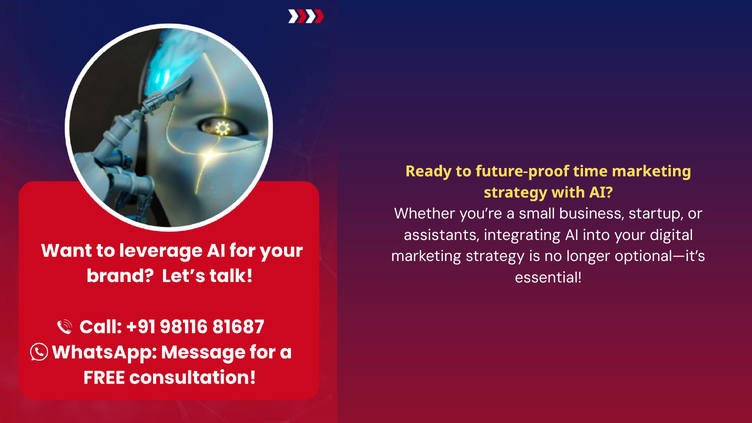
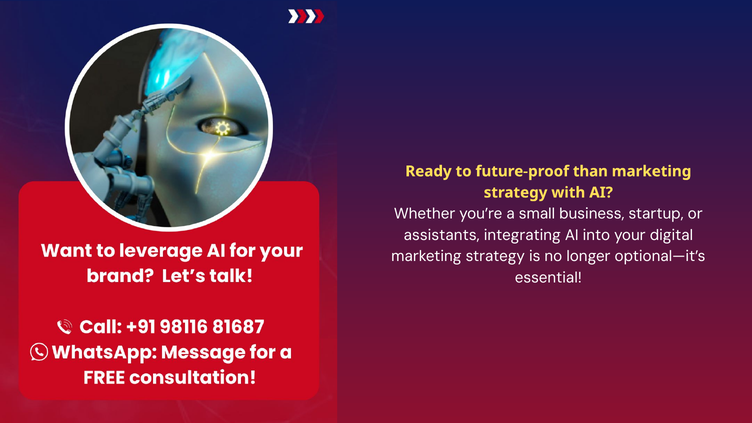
time: time -> than (590, 171)
